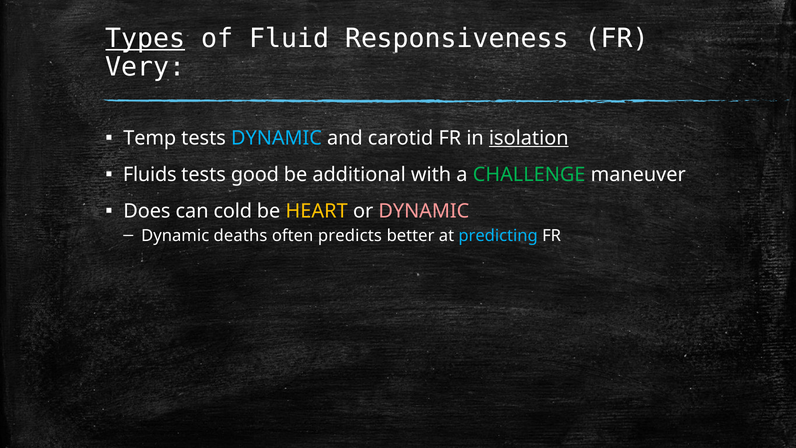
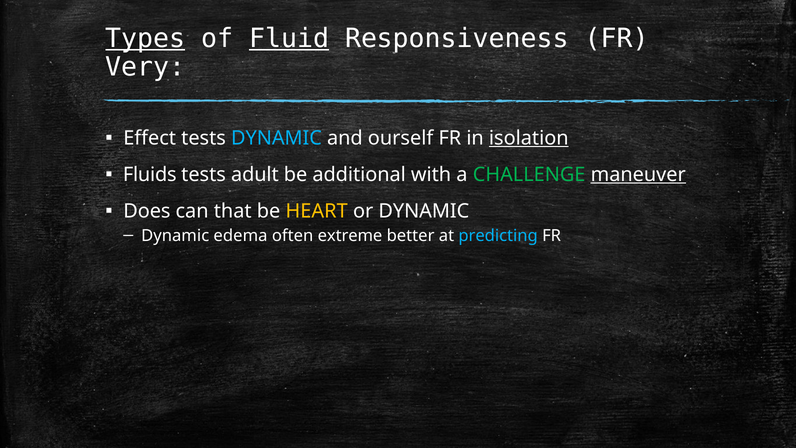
Fluid underline: none -> present (289, 38)
Temp: Temp -> Effect (150, 138)
carotid: carotid -> ourself (401, 138)
good: good -> adult (255, 174)
maneuver underline: none -> present (638, 174)
cold: cold -> that (233, 211)
DYNAMIC colour: pink -> white (424, 211)
deaths: deaths -> edema (241, 236)
predicts: predicts -> extreme (350, 236)
